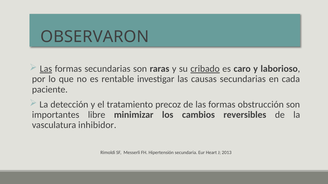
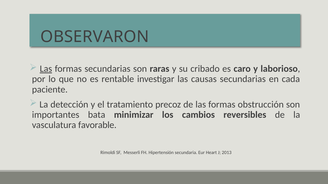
cribado underline: present -> none (205, 69)
libre: libre -> bata (97, 115)
inhibidor: inhibidor -> favorable (97, 125)
